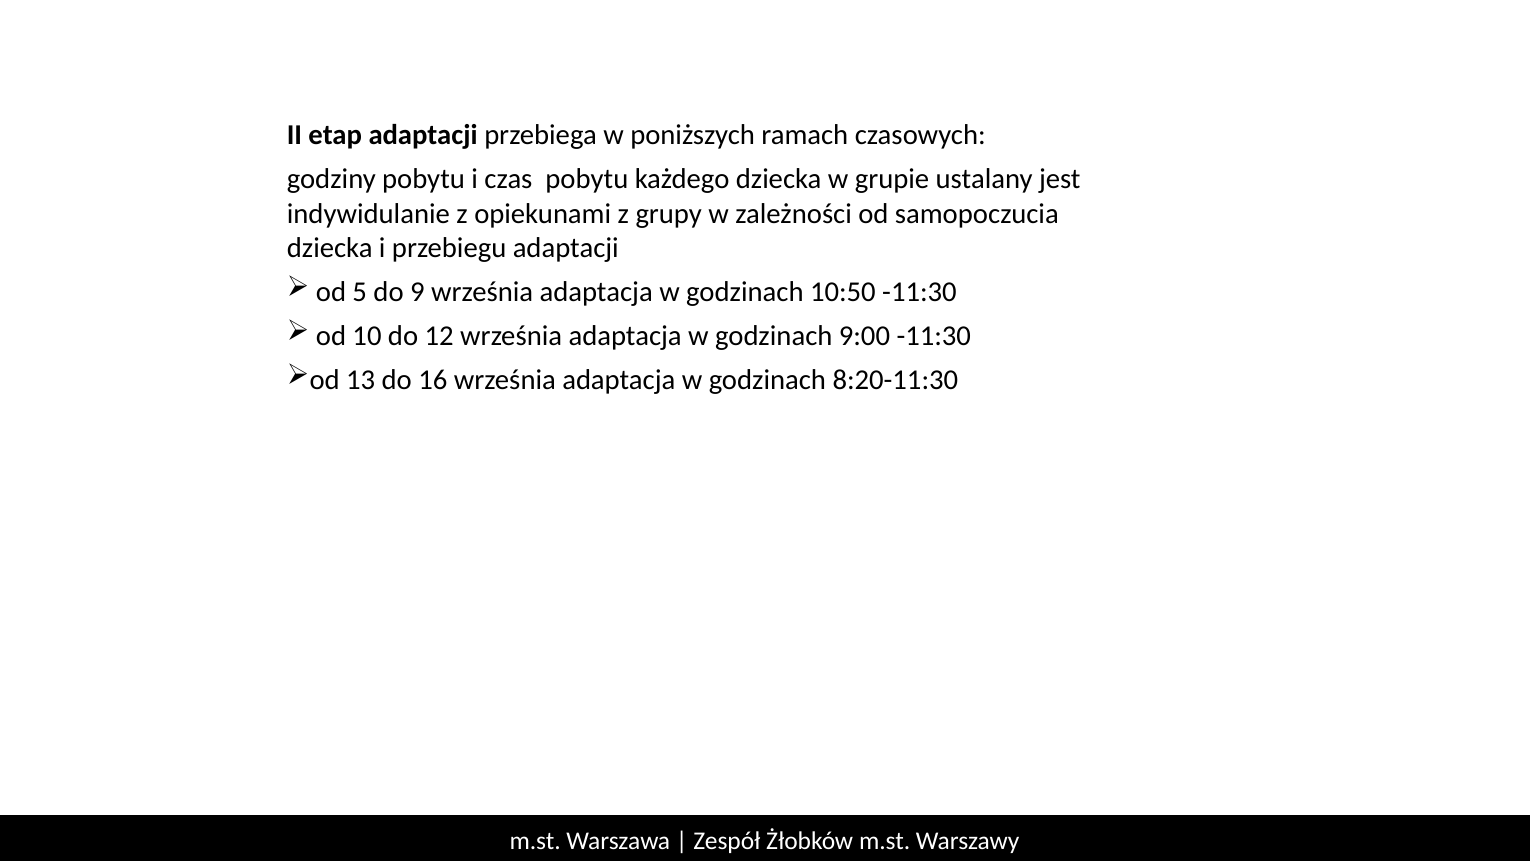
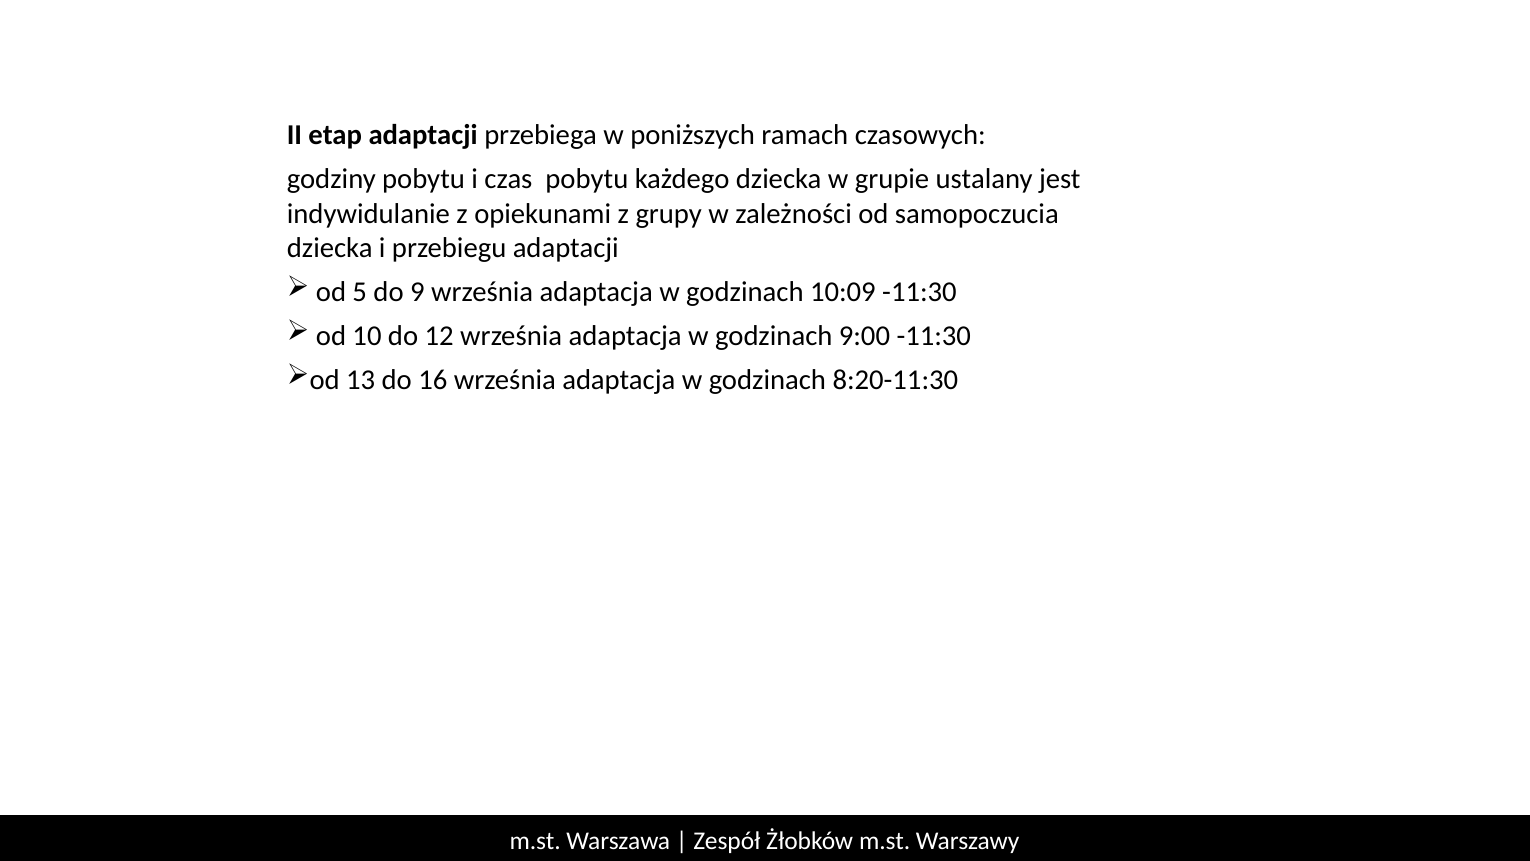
10:50: 10:50 -> 10:09 (843, 292)
